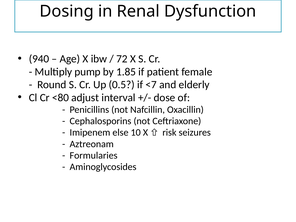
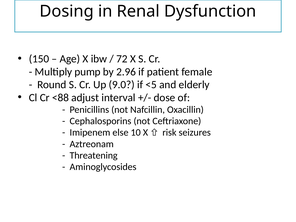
940: 940 -> 150 (39, 59)
1.85: 1.85 -> 2.96 (126, 72)
0.5: 0.5 -> 9.0 (122, 85)
<7: <7 -> <5 (151, 85)
<80: <80 -> <88 (60, 98)
Formularies: Formularies -> Threatening (94, 155)
